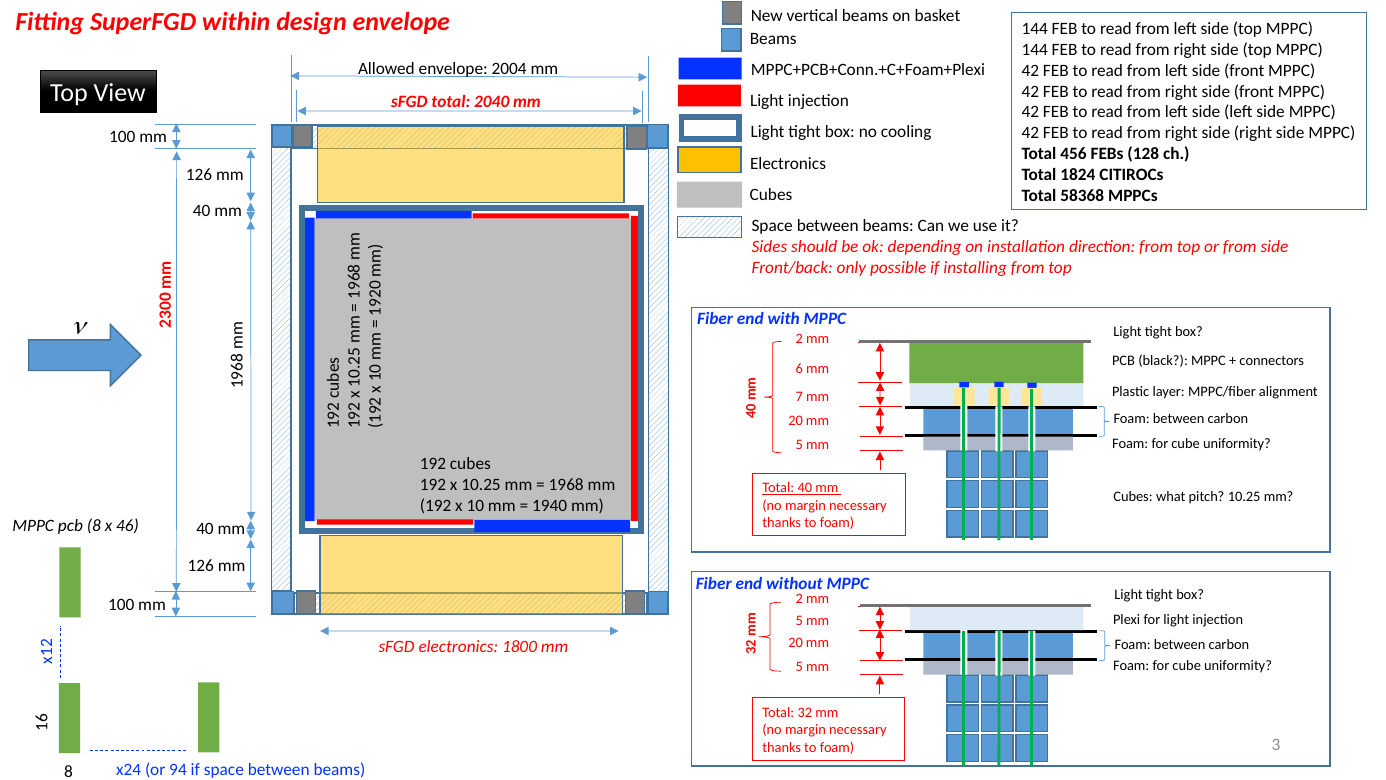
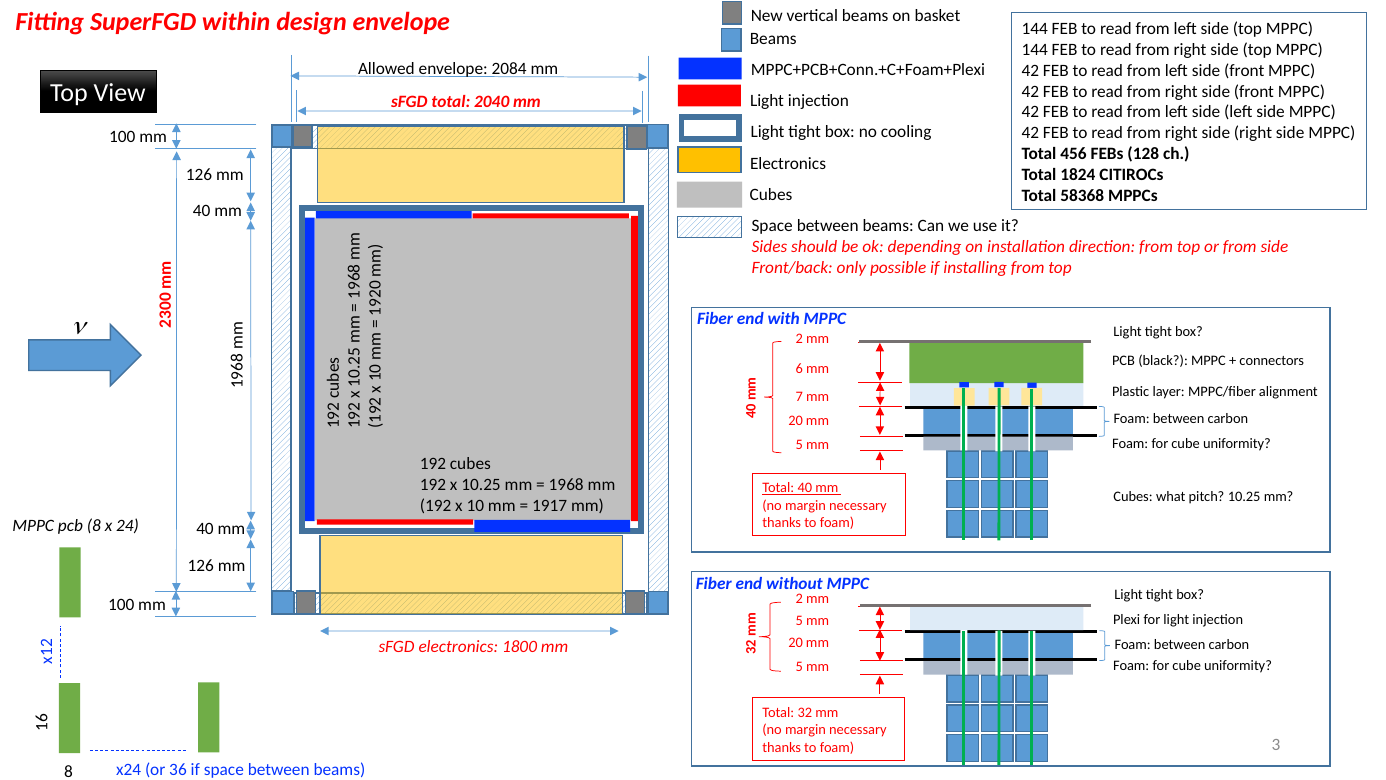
2004: 2004 -> 2084 (509, 69)
1940: 1940 -> 1917 (550, 505)
46: 46 -> 24 (128, 525)
94: 94 -> 36 (178, 770)
